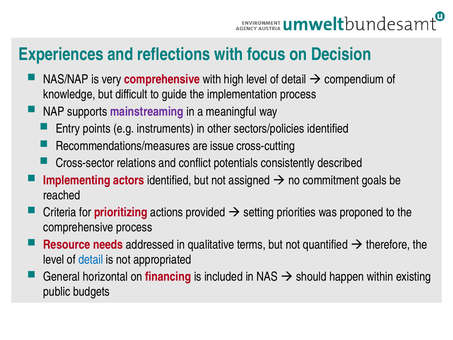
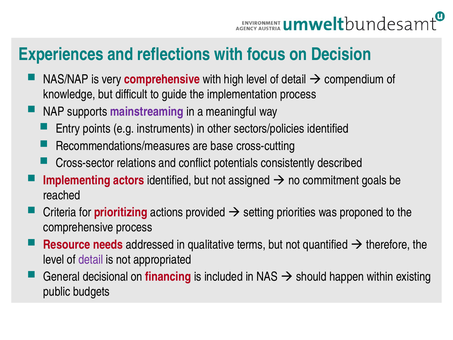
issue: issue -> base (222, 146)
detail colour: blue -> purple (91, 259)
horizontal: horizontal -> decisional (105, 277)
